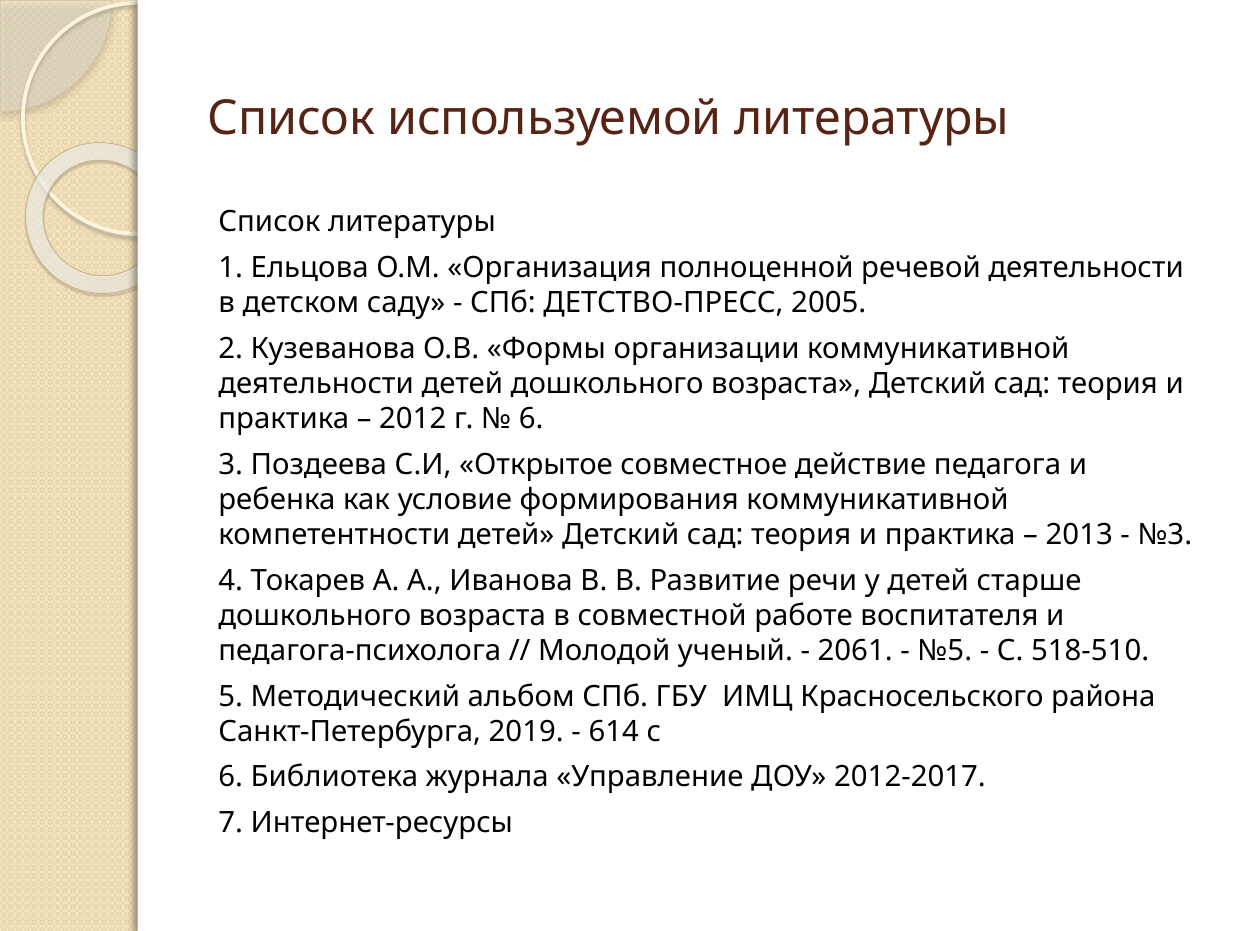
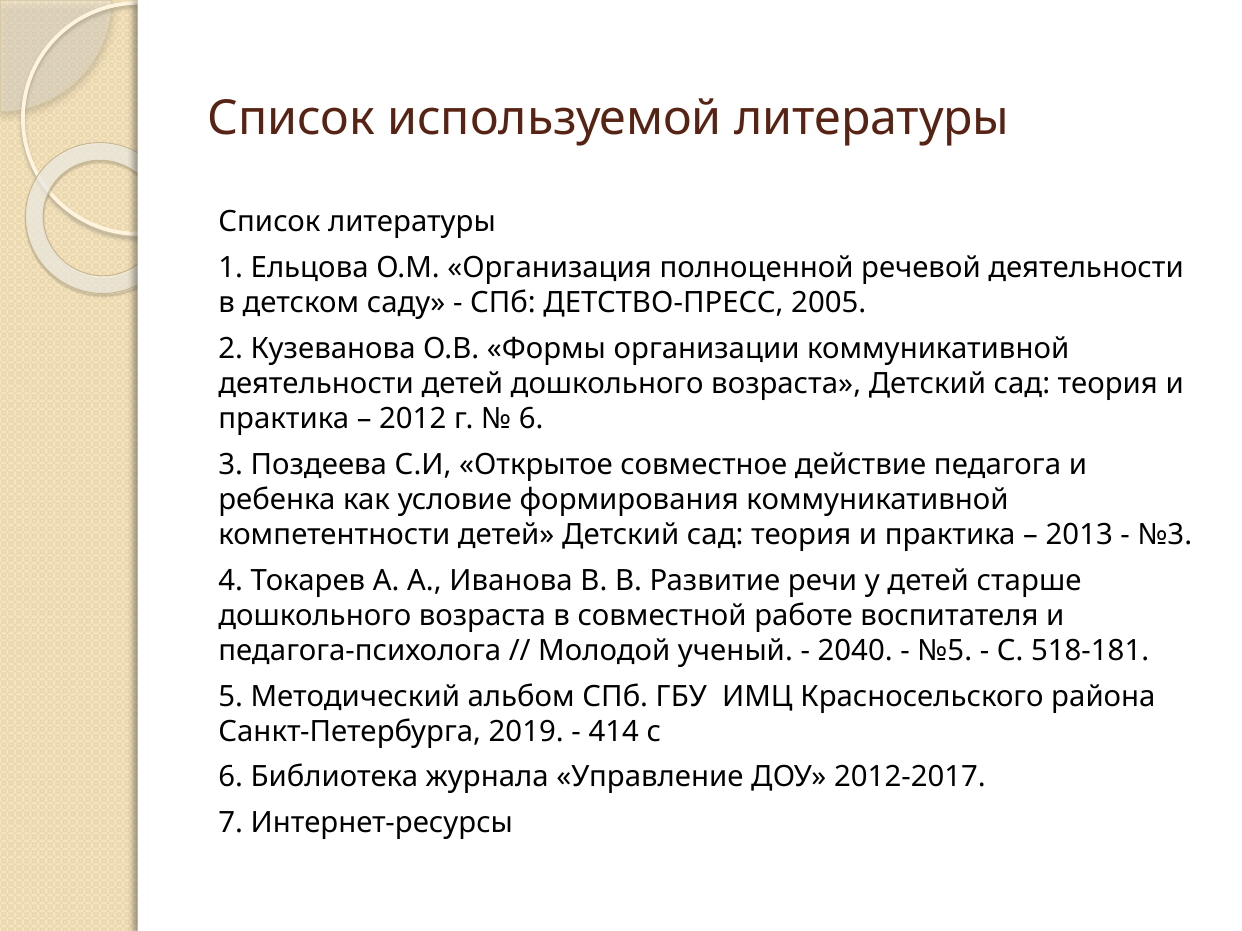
2061: 2061 -> 2040 (855, 651)
518-510: 518-510 -> 518-181 (1090, 651)
614: 614 -> 414 (614, 732)
